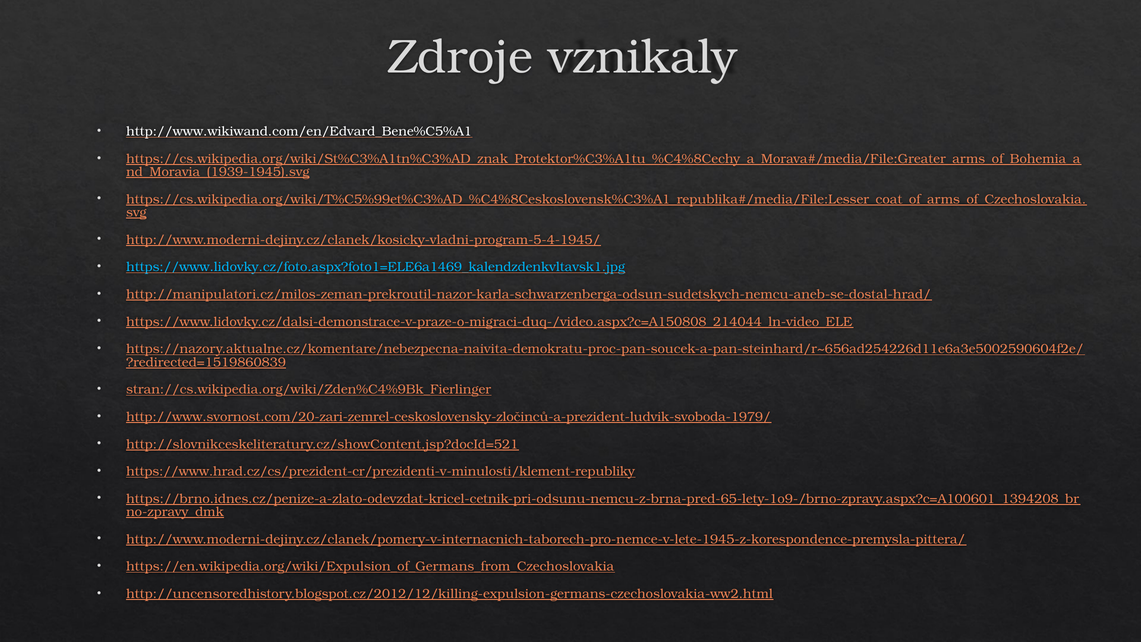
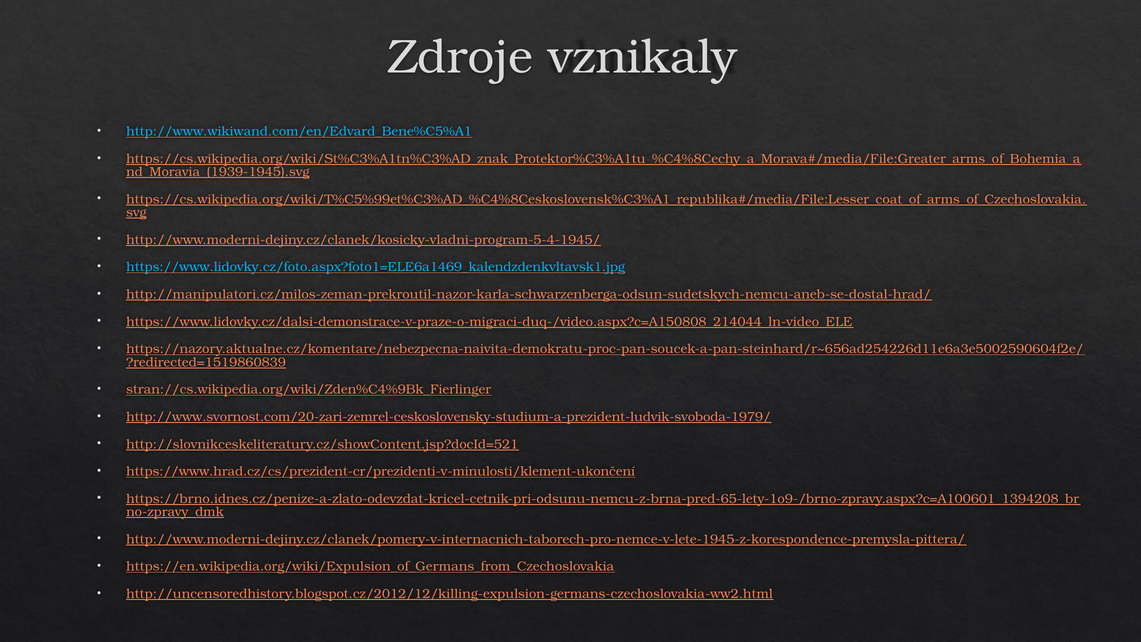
http://www.wikiwand.com/en/Edvard_Bene%C5%A1 colour: white -> light blue (299, 132)
http://www.svornost.com/20-zari-zemrel-ceskoslovensky-zločinců-a-prezident-ludvik-svoboda-1979/: http://www.svornost.com/20-zari-zemrel-ceskoslovensky-zločinců-a-prezident-ludvik-svoboda-1979/ -> http://www.svornost.com/20-zari-zemrel-ceskoslovensky-studium-a-prezident-ludvik-svoboda-1979/ (449, 417)
https://www.hrad.cz/cs/prezident-cr/prezidenti-v-minulosti/klement-republiky: https://www.hrad.cz/cs/prezident-cr/prezidenti-v-minulosti/klement-republiky -> https://www.hrad.cz/cs/prezident-cr/prezidenti-v-minulosti/klement-ukončení (381, 471)
